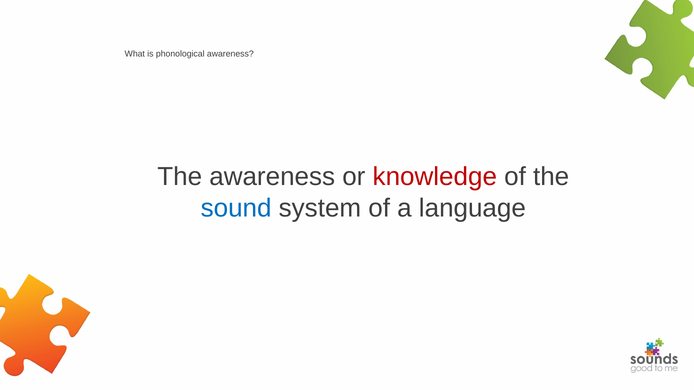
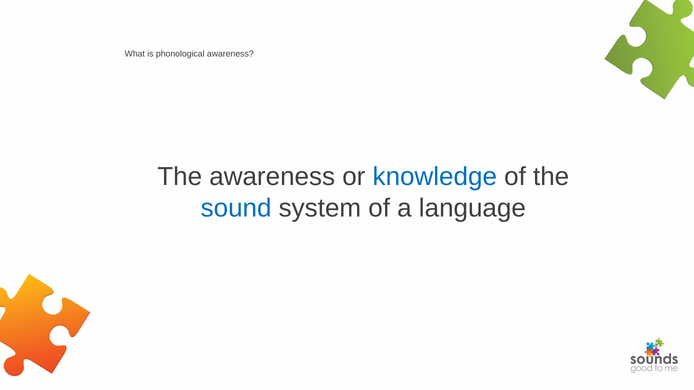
knowledge colour: red -> blue (435, 177)
